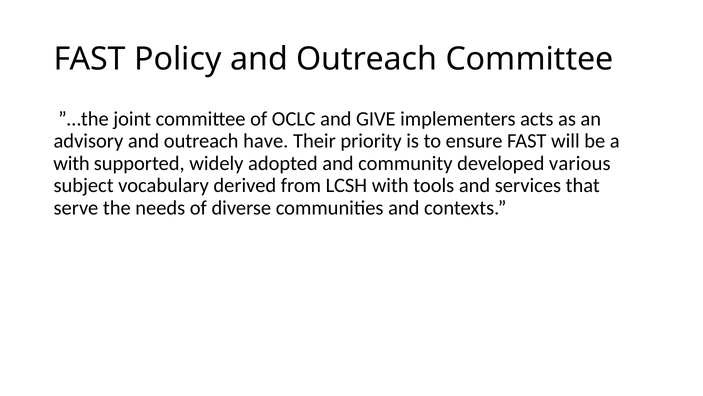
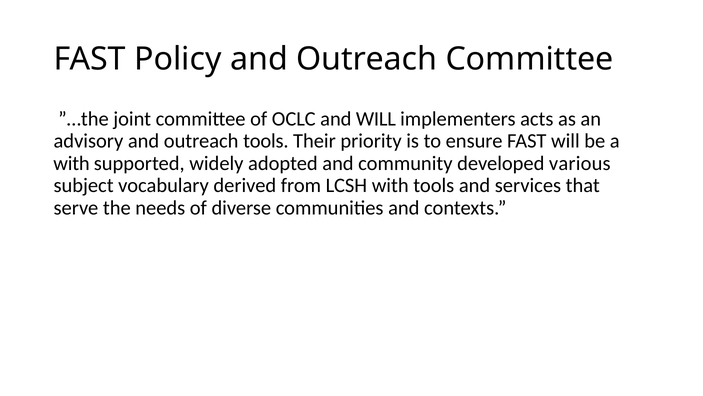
and GIVE: GIVE -> WILL (376, 119)
outreach have: have -> tools (266, 141)
